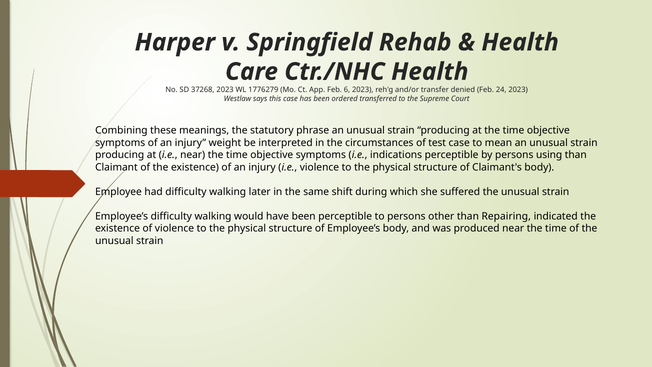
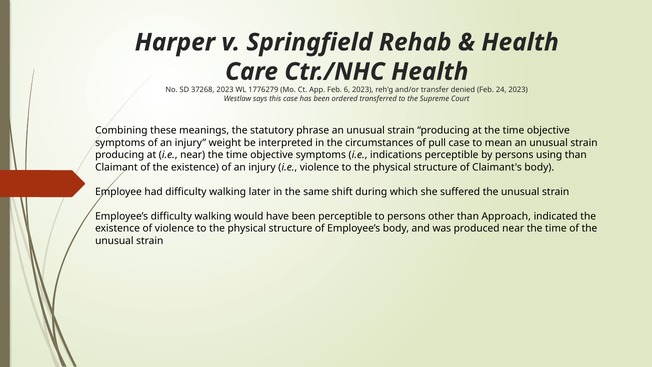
test: test -> pull (437, 143)
Repairing: Repairing -> Approach (506, 216)
